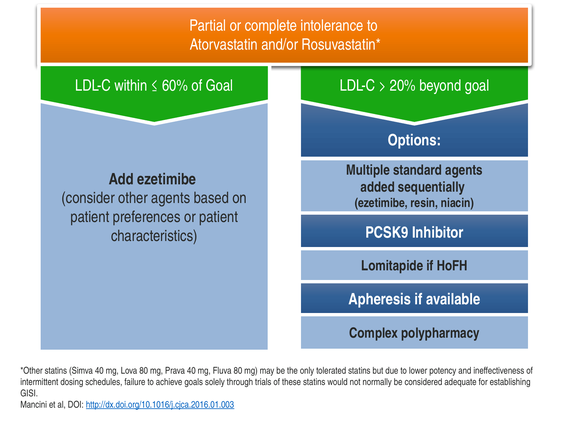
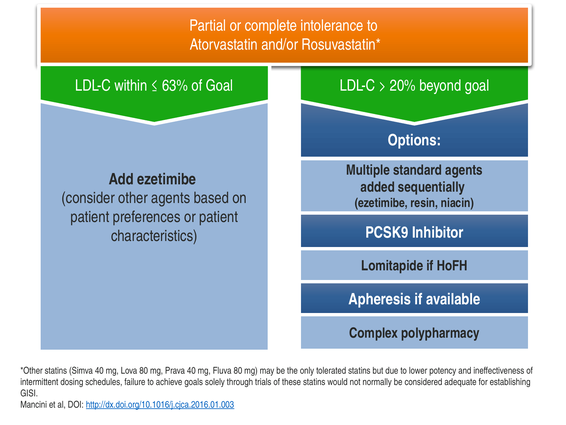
60%: 60% -> 63% (175, 86)
